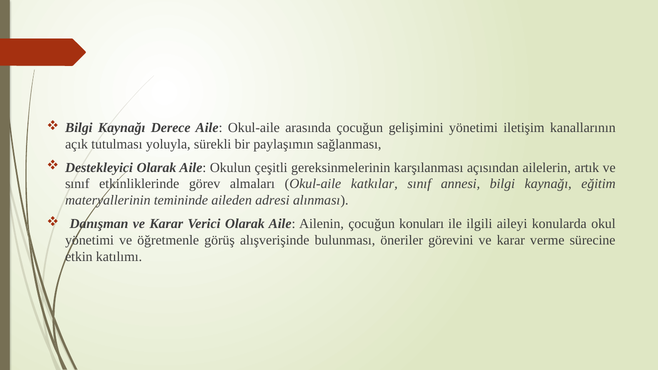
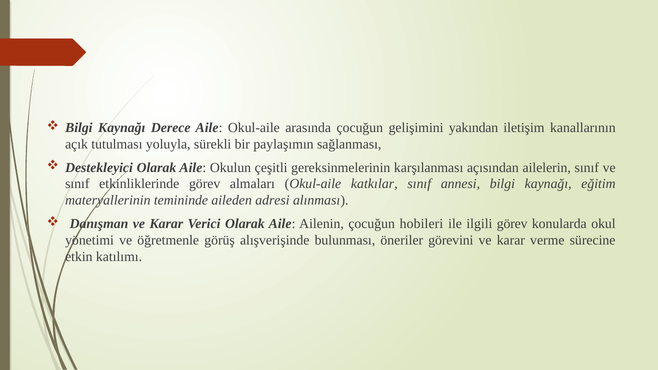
gelişimini yönetimi: yönetimi -> yakından (474, 128)
ailelerin artık: artık -> sınıf (587, 168)
konuları: konuları -> hobileri (421, 224)
ilgili aileyi: aileyi -> görev (512, 224)
